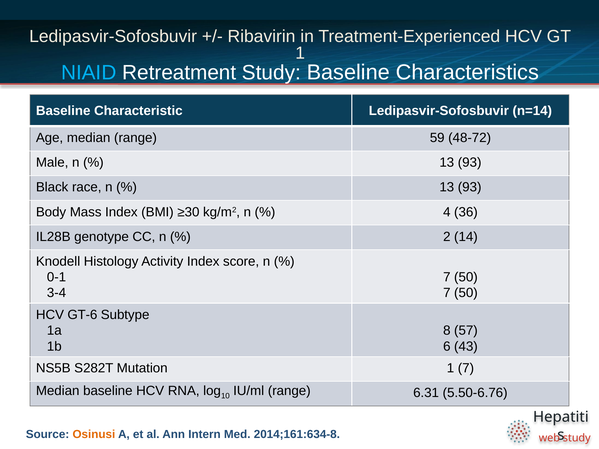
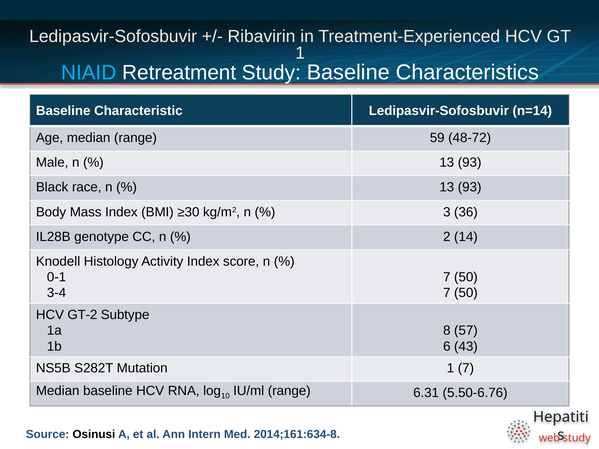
4: 4 -> 3 (447, 212)
GT-6: GT-6 -> GT-2 (82, 315)
Osinusi colour: orange -> black (94, 435)
